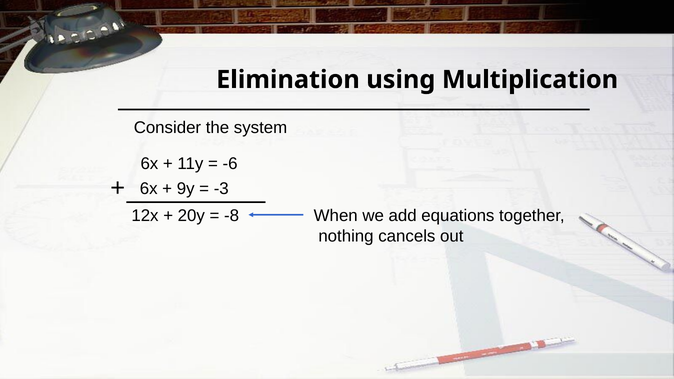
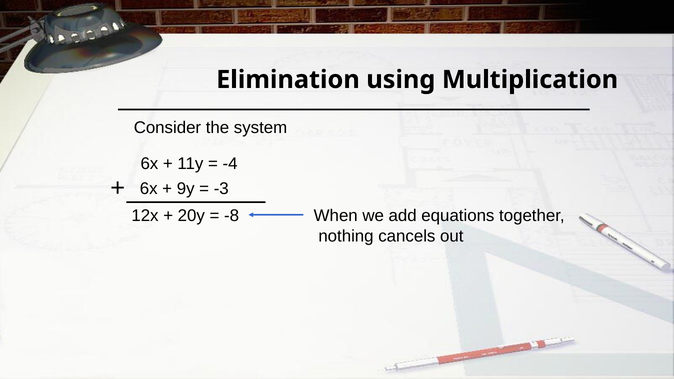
-6: -6 -> -4 (230, 164)
